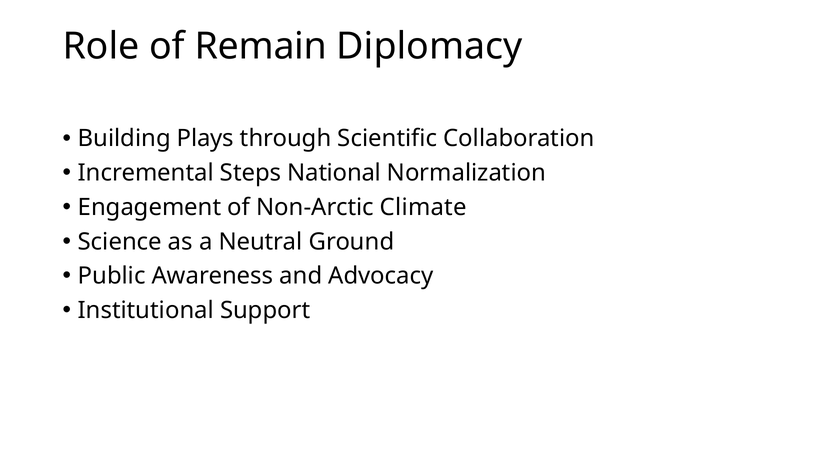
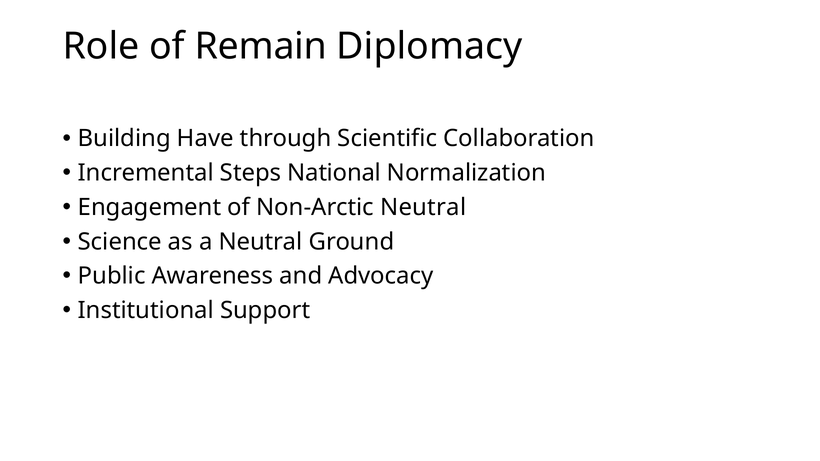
Plays: Plays -> Have (205, 139)
Non-Arctic Climate: Climate -> Neutral (423, 207)
